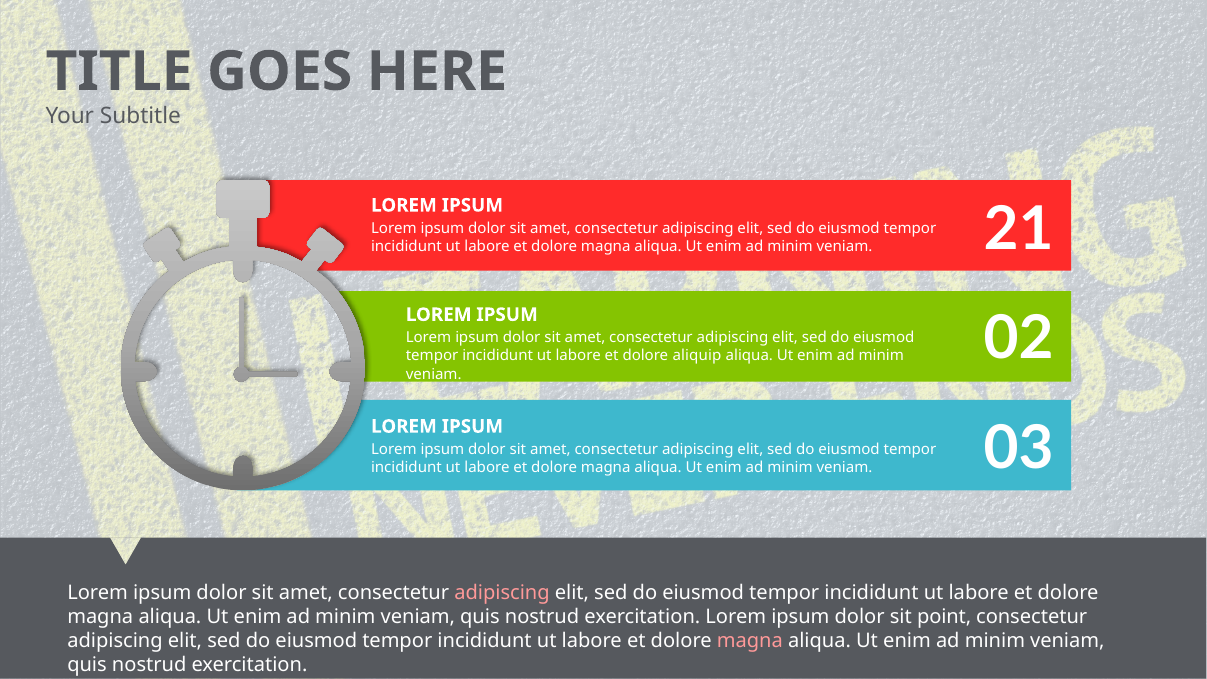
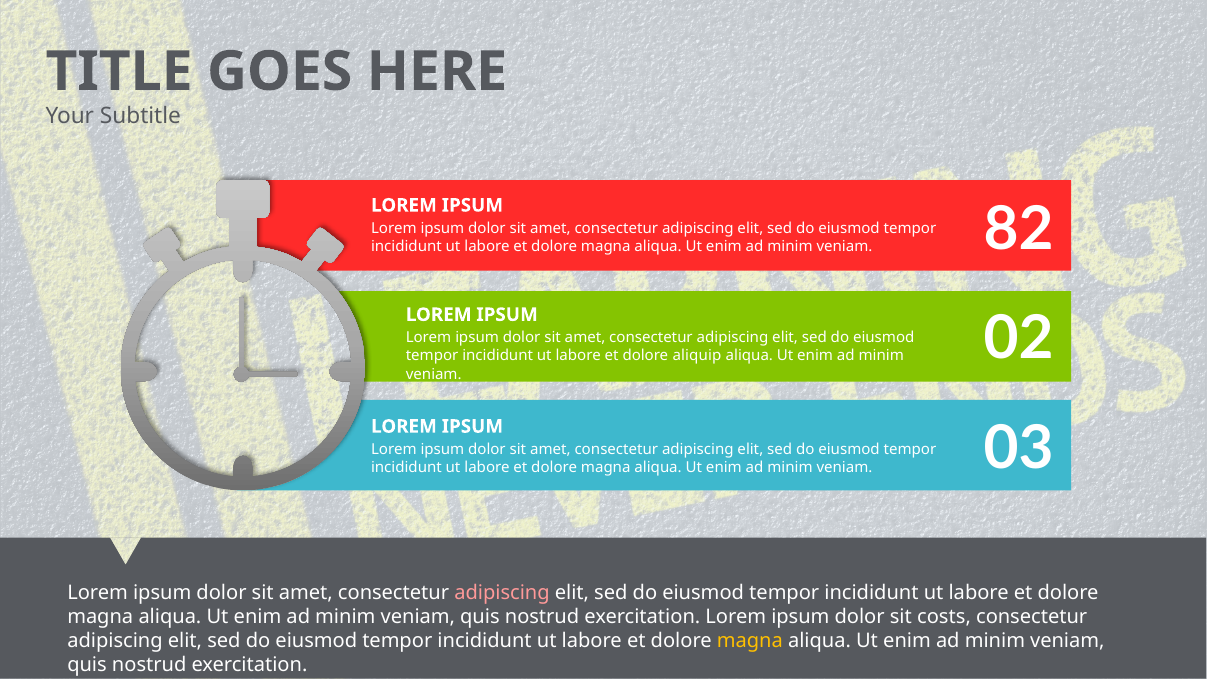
21: 21 -> 82 (1019, 229)
point: point -> costs (944, 617)
magna colour: pink -> yellow (750, 641)
